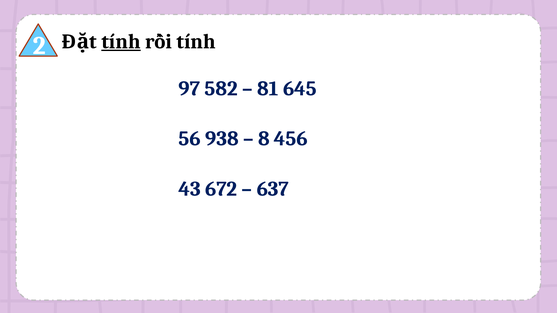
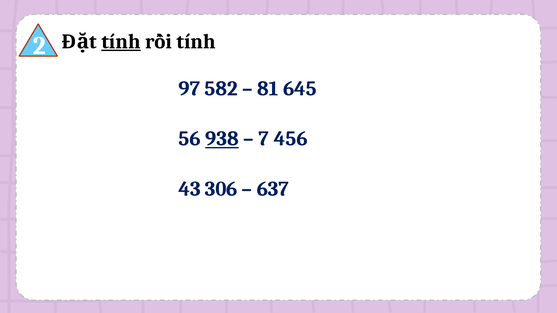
938 underline: none -> present (222, 139)
8: 8 -> 7 (264, 139)
672: 672 -> 306 (221, 189)
